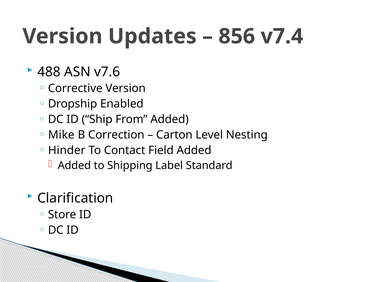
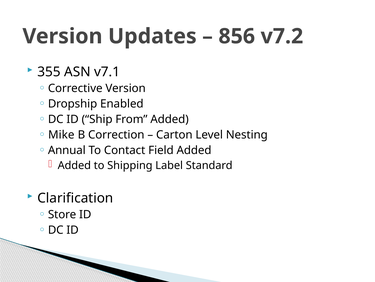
v7.4: v7.4 -> v7.2 (282, 36)
488: 488 -> 355 (49, 72)
v7.6: v7.6 -> v7.1 (107, 72)
Hinder: Hinder -> Annual (67, 150)
